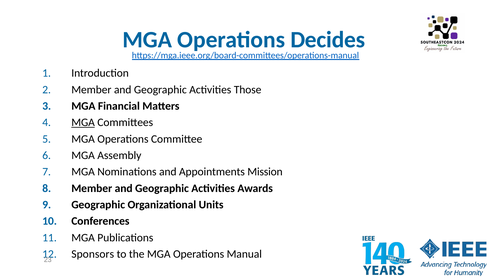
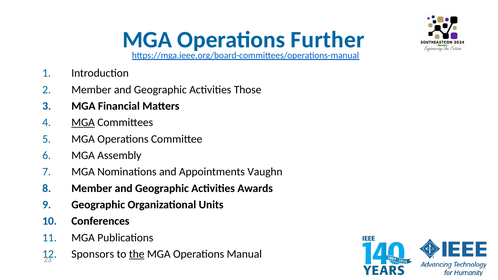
Decides: Decides -> Further (328, 40)
Mission: Mission -> Vaughn (265, 172)
the underline: none -> present (137, 254)
